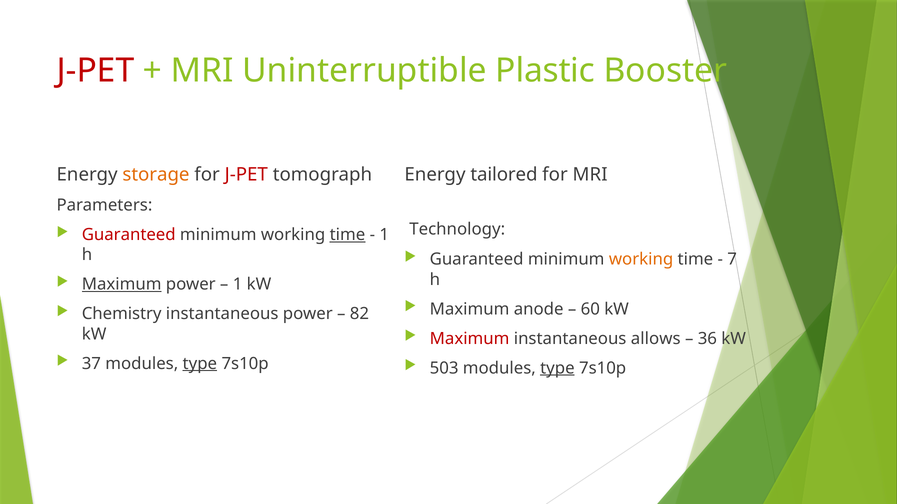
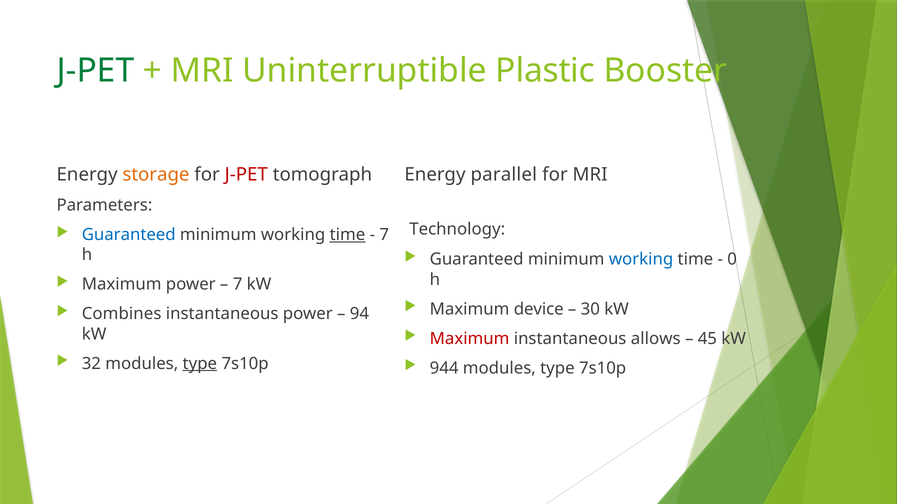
J-PET colour: red -> green (95, 71)
tailored: tailored -> parallel (504, 175)
Guaranteed colour: red -> blue (129, 235)
1: 1 -> 7 (384, 235)
working colour: orange -> blue (641, 260)
7: 7 -> 0 (732, 260)
Maximum underline: present -> none (122, 285)
1: 1 -> 7 (238, 285)
anode: anode -> device (539, 309)
60: 60 -> 30 (590, 309)
Chemistry: Chemistry -> Combines (122, 314)
82: 82 -> 94 (359, 314)
36: 36 -> 45 (707, 339)
37: 37 -> 32 (91, 364)
503: 503 -> 944 (444, 368)
type underline: present -> none (557, 368)
